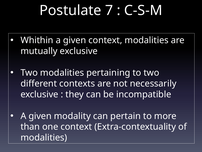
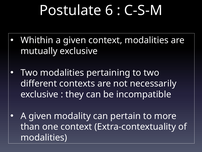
7: 7 -> 6 (109, 10)
